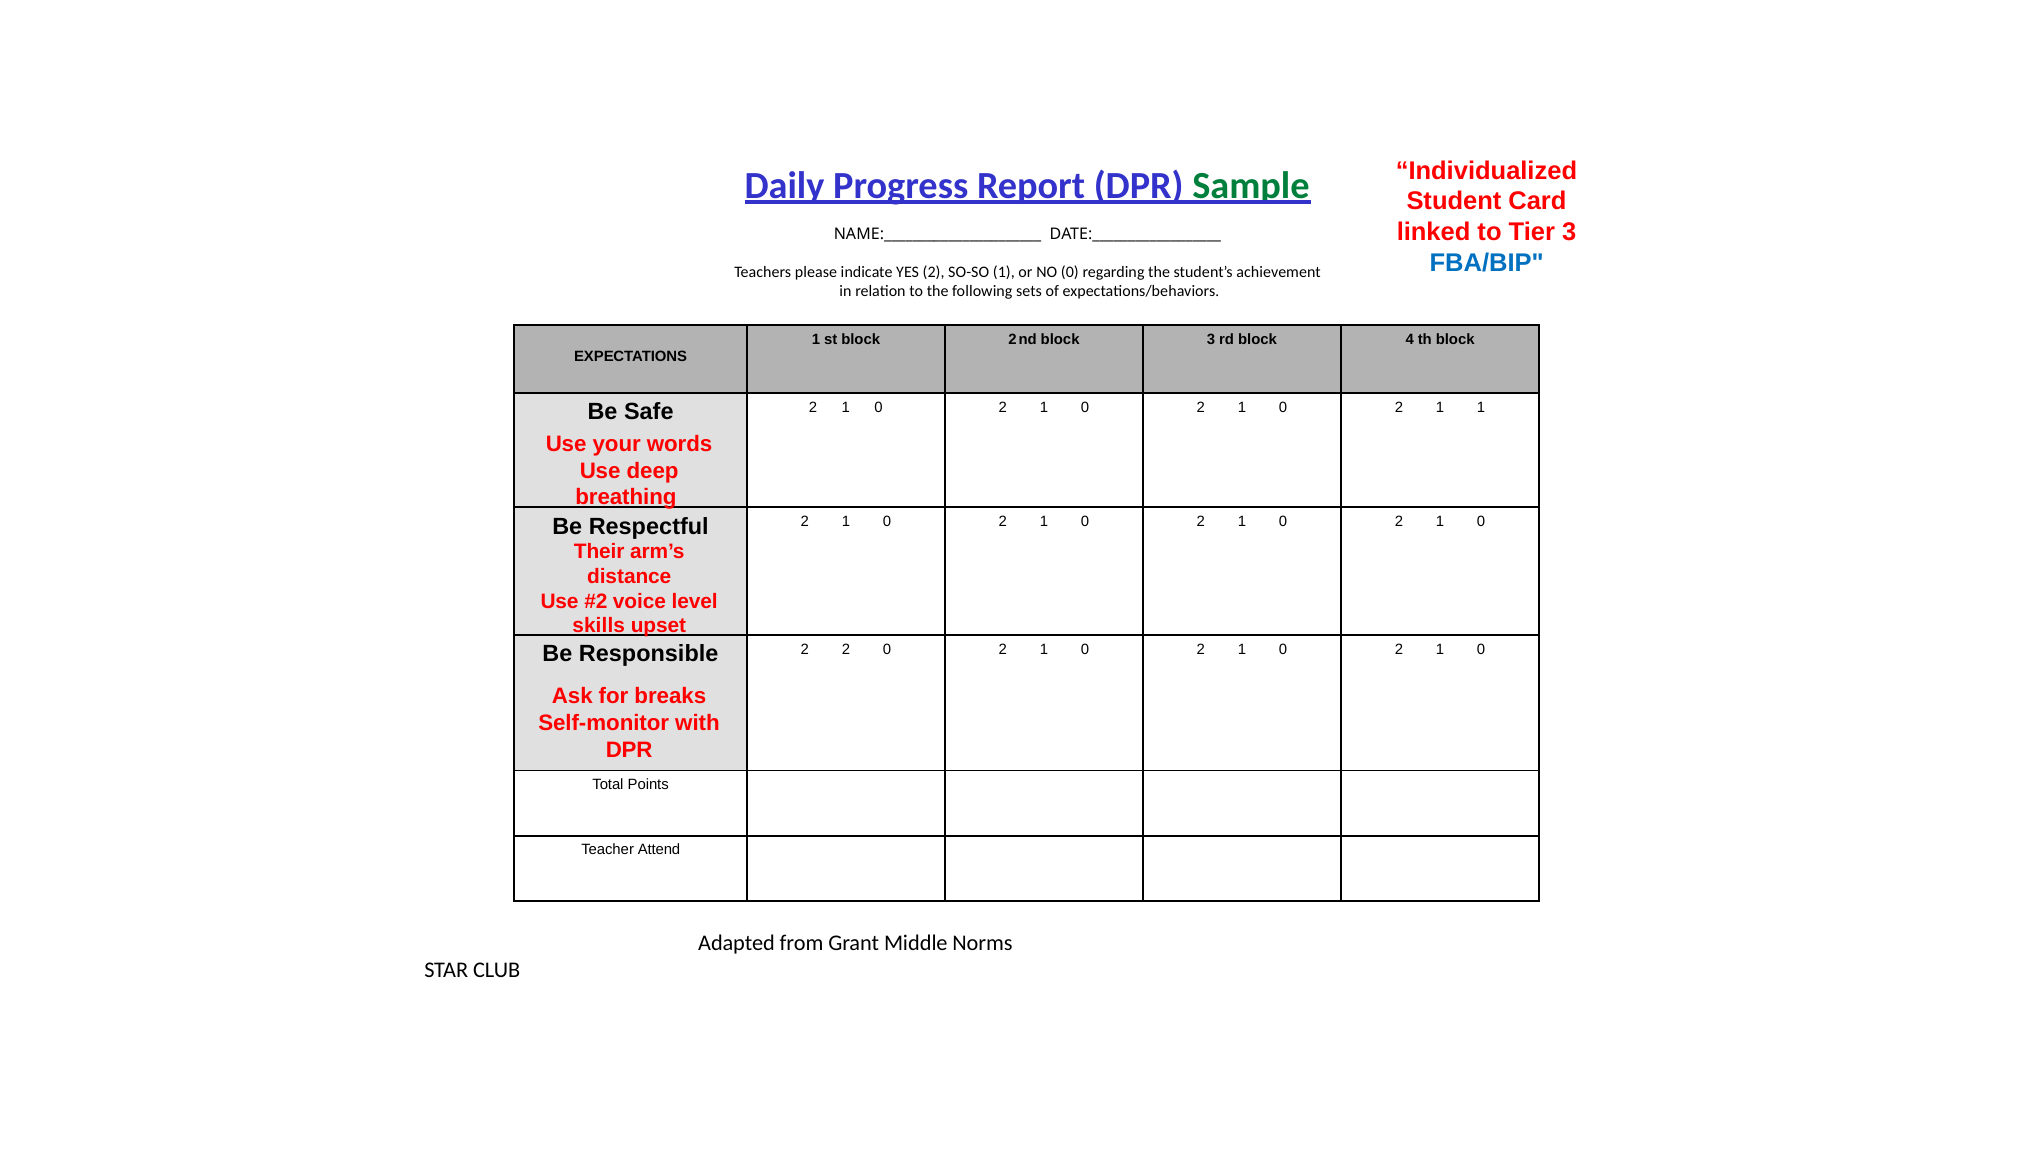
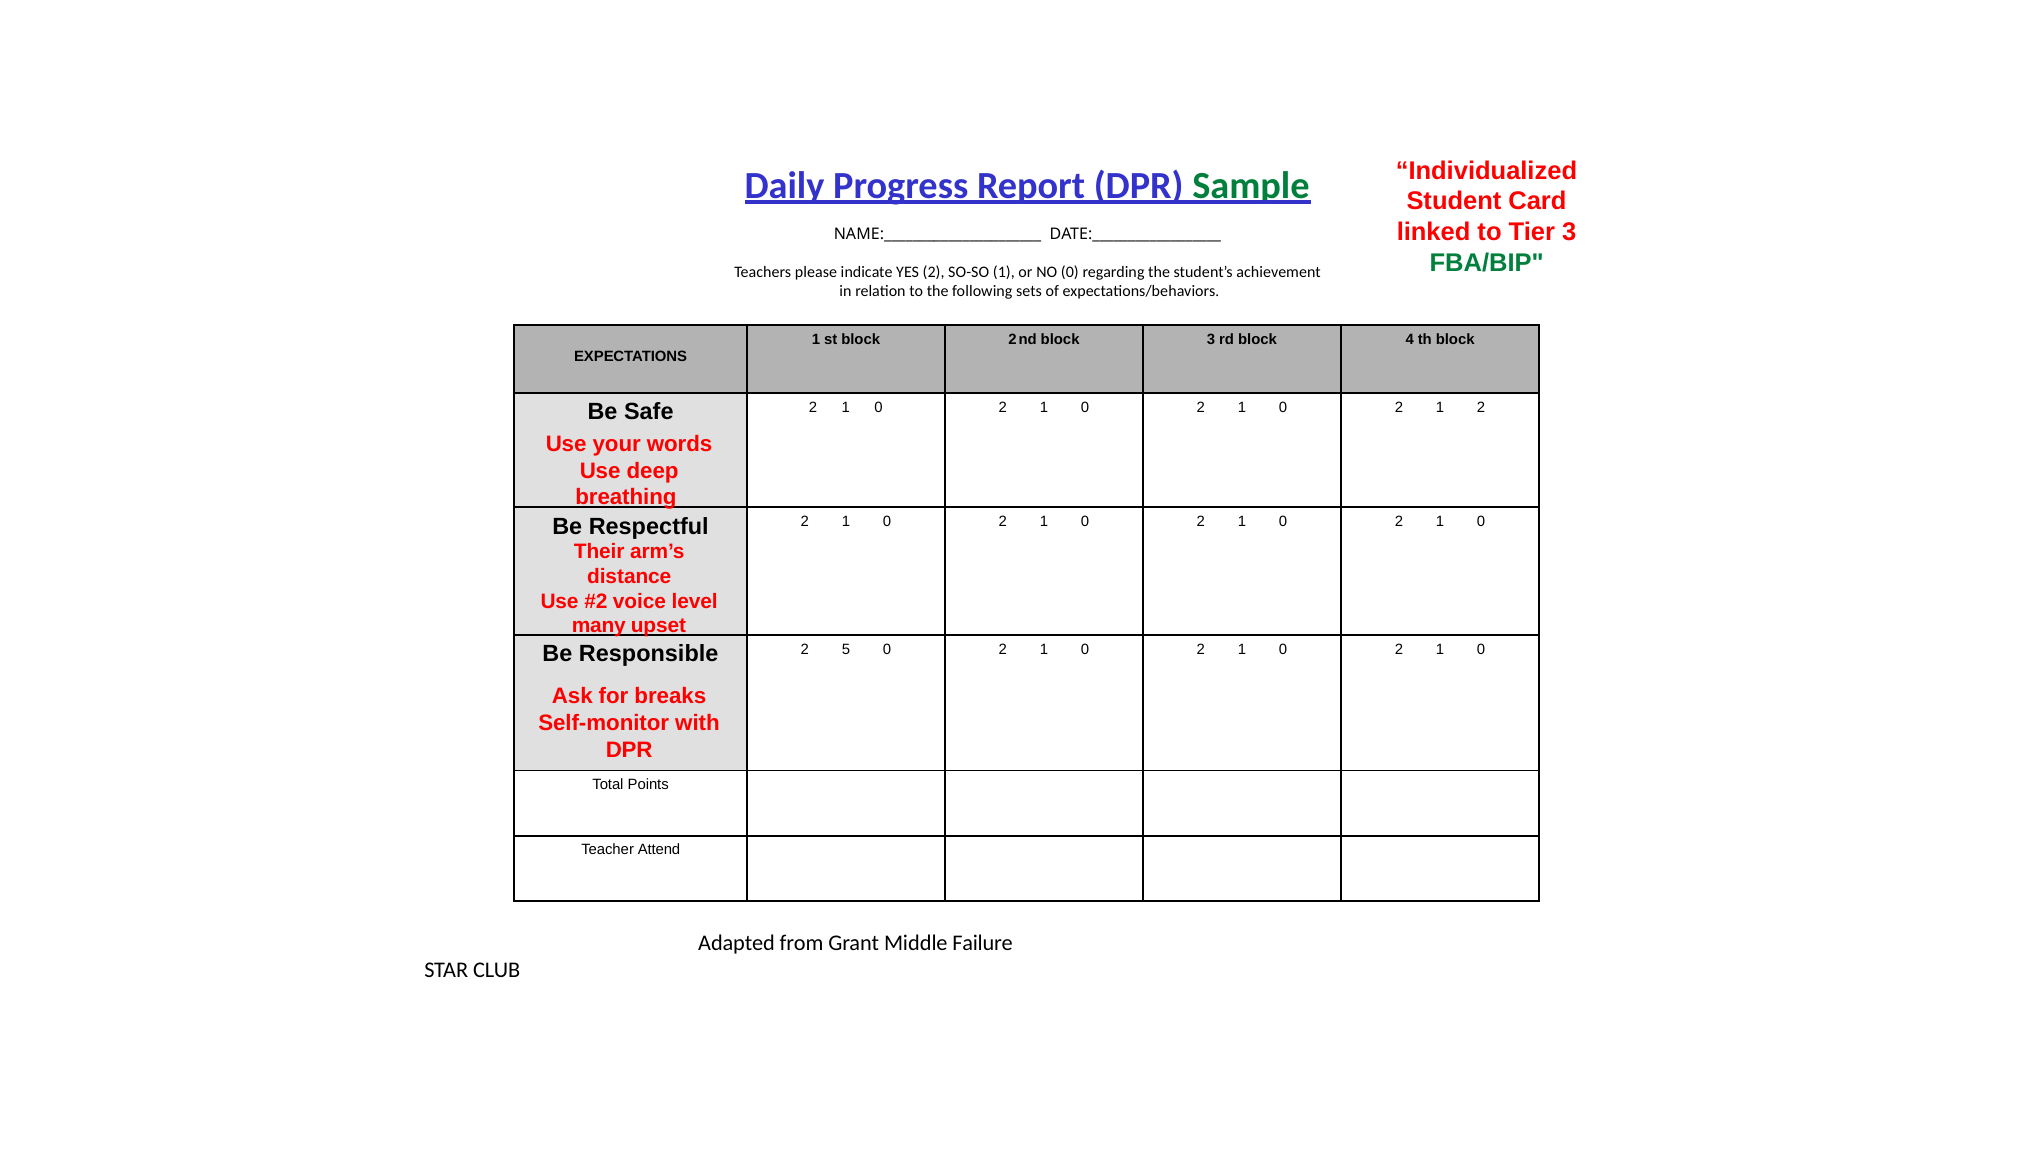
FBA/BIP colour: blue -> green (1487, 263)
1 1: 1 -> 2 (1481, 407)
skills: skills -> many (599, 626)
2 2: 2 -> 5 (846, 649)
Norms: Norms -> Failure (983, 943)
